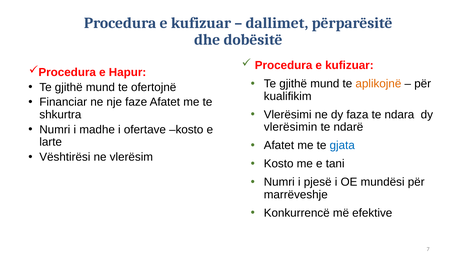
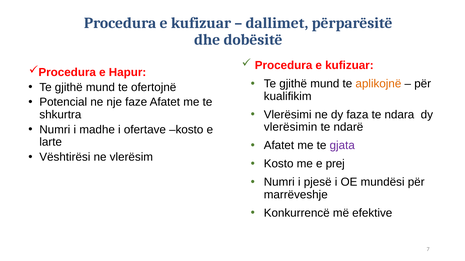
Financiar: Financiar -> Potencial (63, 102)
gjata colour: blue -> purple (342, 146)
tani: tani -> prej (335, 164)
